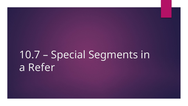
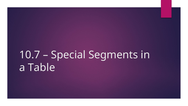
Refer: Refer -> Table (42, 67)
